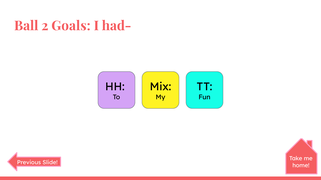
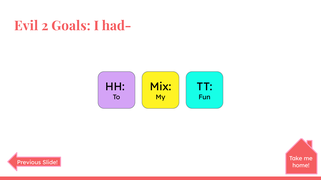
Ball: Ball -> Evil (26, 26)
